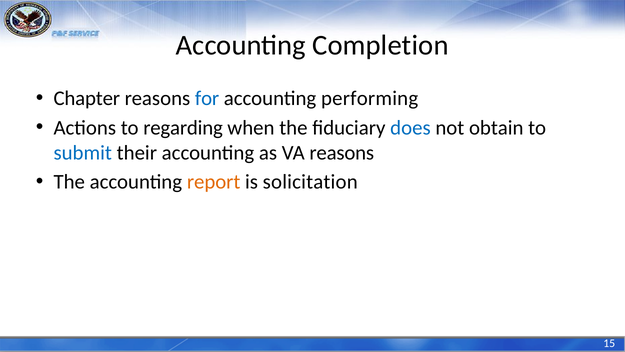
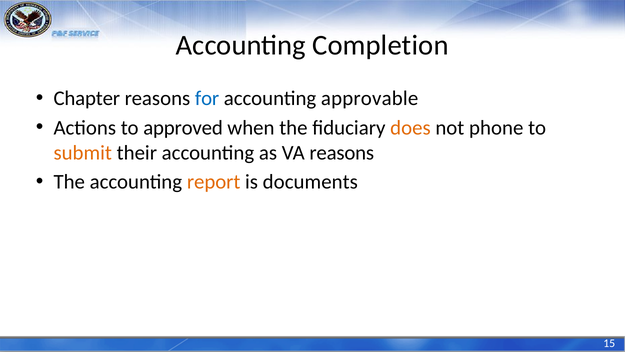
performing: performing -> approvable (370, 98)
regarding: regarding -> approved (183, 128)
does colour: blue -> orange (410, 128)
obtain: obtain -> phone (496, 128)
submit colour: blue -> orange (83, 153)
solicitation: solicitation -> documents (310, 182)
